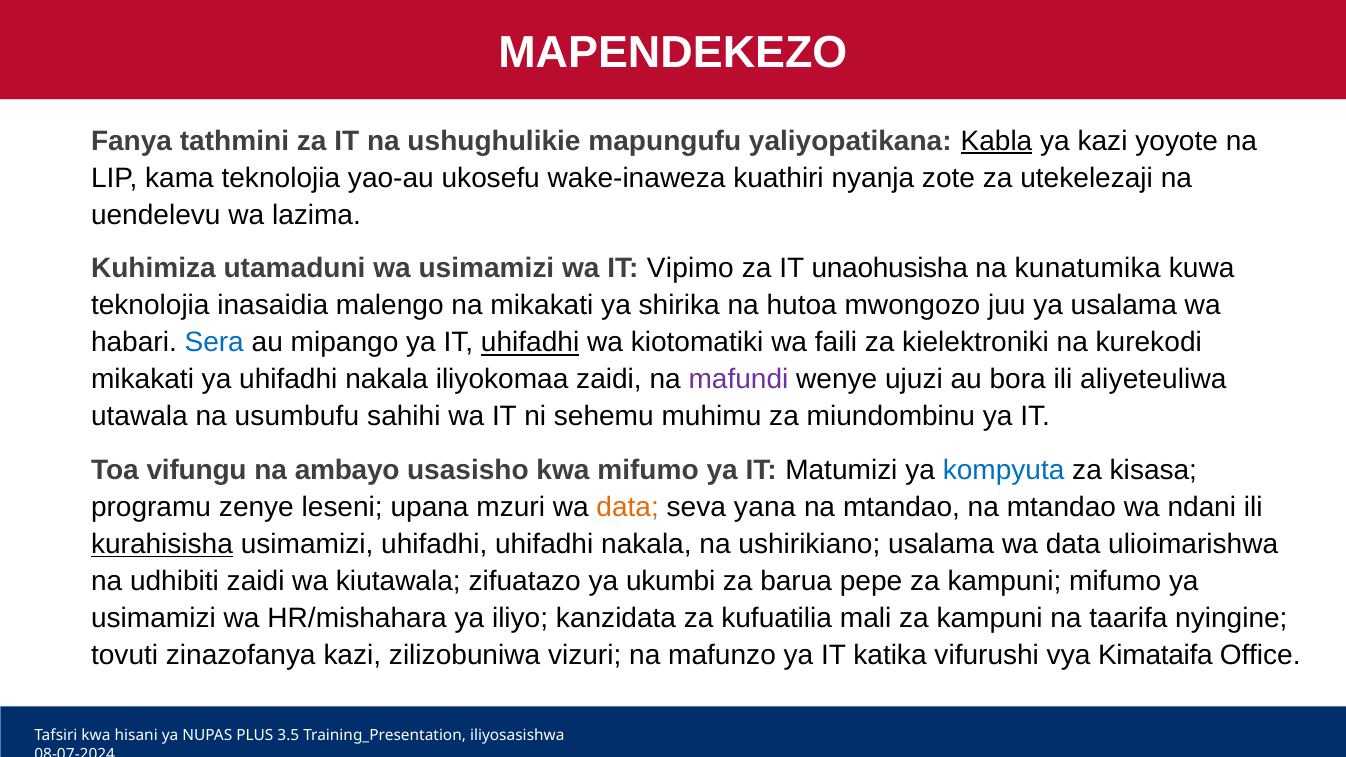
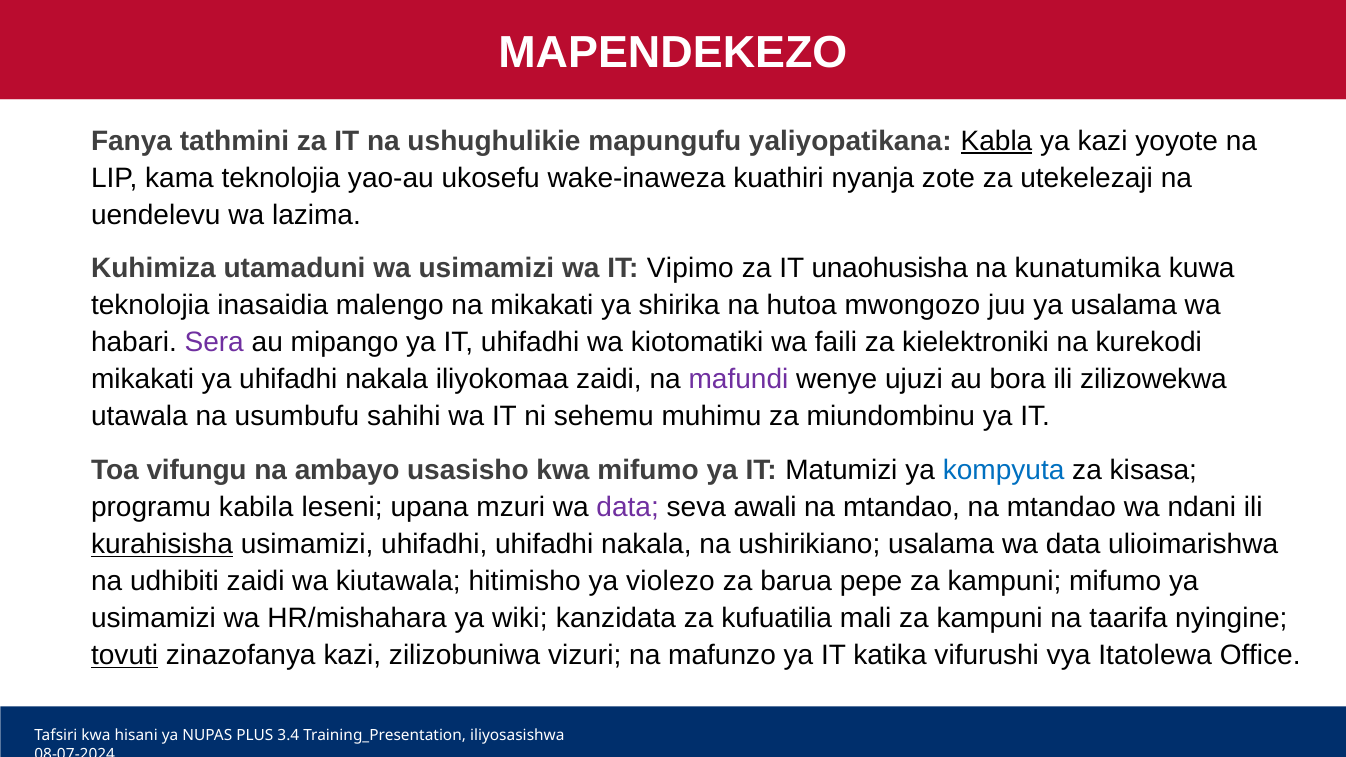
Sera colour: blue -> purple (214, 343)
uhifadhi underline: present -> none (530, 343)
aliyeteuliwa: aliyeteuliwa -> zilizowekwa (1153, 380)
zenye: zenye -> kabila (256, 508)
data colour: orange -> purple (628, 508)
yana: yana -> awali (765, 508)
zifuatazo: zifuatazo -> hitimisho (525, 582)
ukumbi: ukumbi -> violezo (670, 582)
iliyo: iliyo -> wiki (520, 619)
tovuti underline: none -> present (125, 656)
Kimataifa: Kimataifa -> Itatolewa (1155, 656)
3.5: 3.5 -> 3.4 (288, 736)
